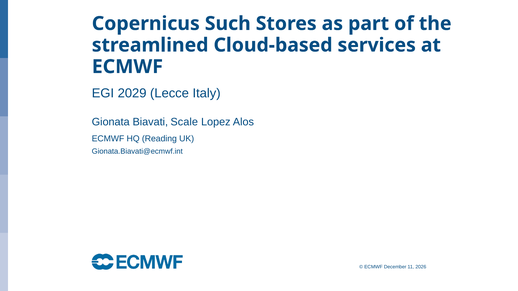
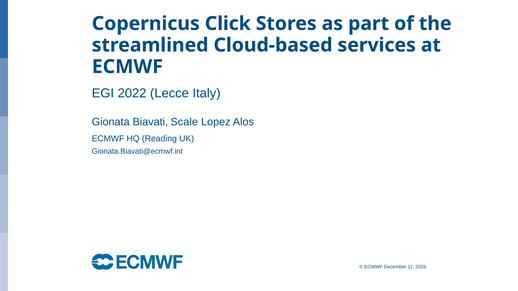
Such: Such -> Click (228, 24)
2029: 2029 -> 2022 (132, 93)
